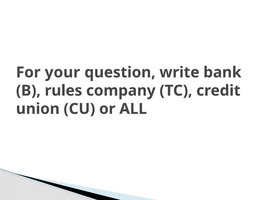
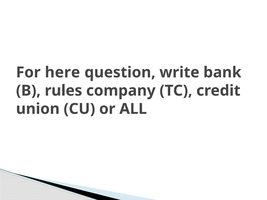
your: your -> here (62, 72)
